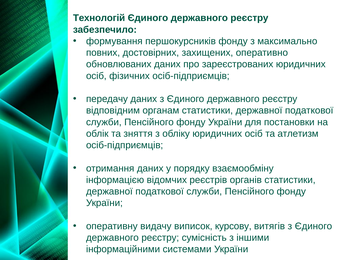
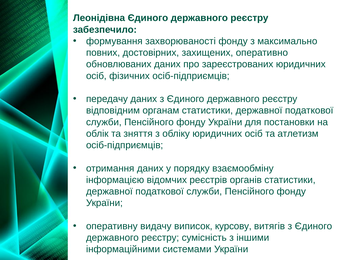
Технологій: Технологій -> Леонідівна (99, 18)
першокурсників: першокурсників -> захворюваності (181, 41)
